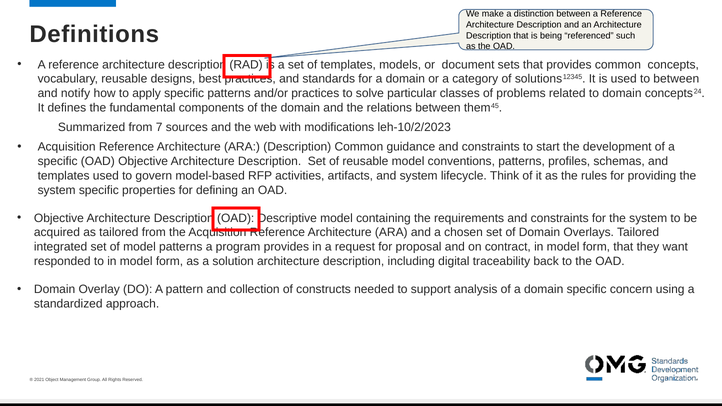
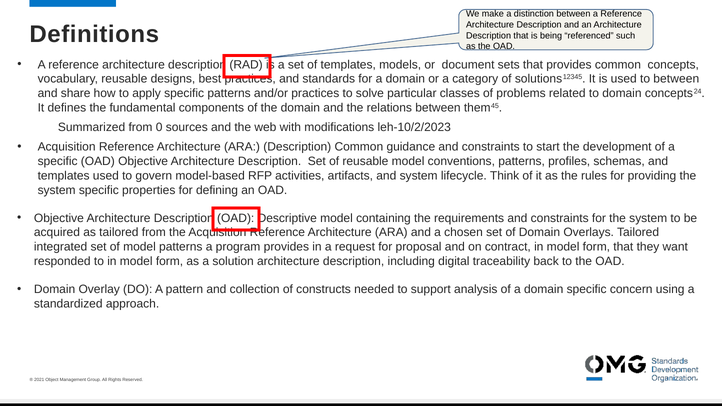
notify: notify -> share (76, 93)
7: 7 -> 0 (159, 127)
